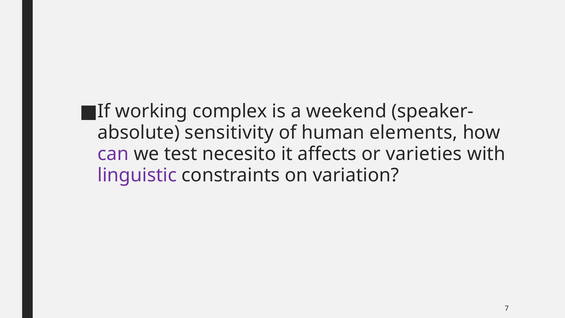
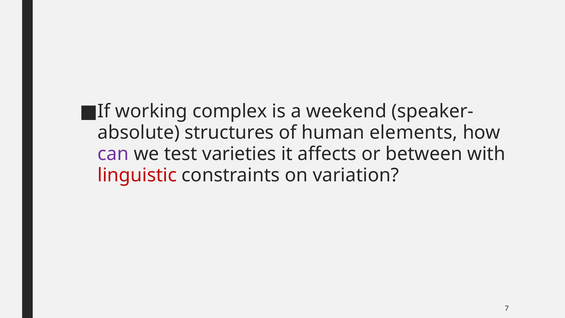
sensitivity: sensitivity -> structures (229, 133)
necesito: necesito -> varieties (239, 154)
varieties: varieties -> between (424, 154)
linguistic colour: purple -> red (137, 175)
